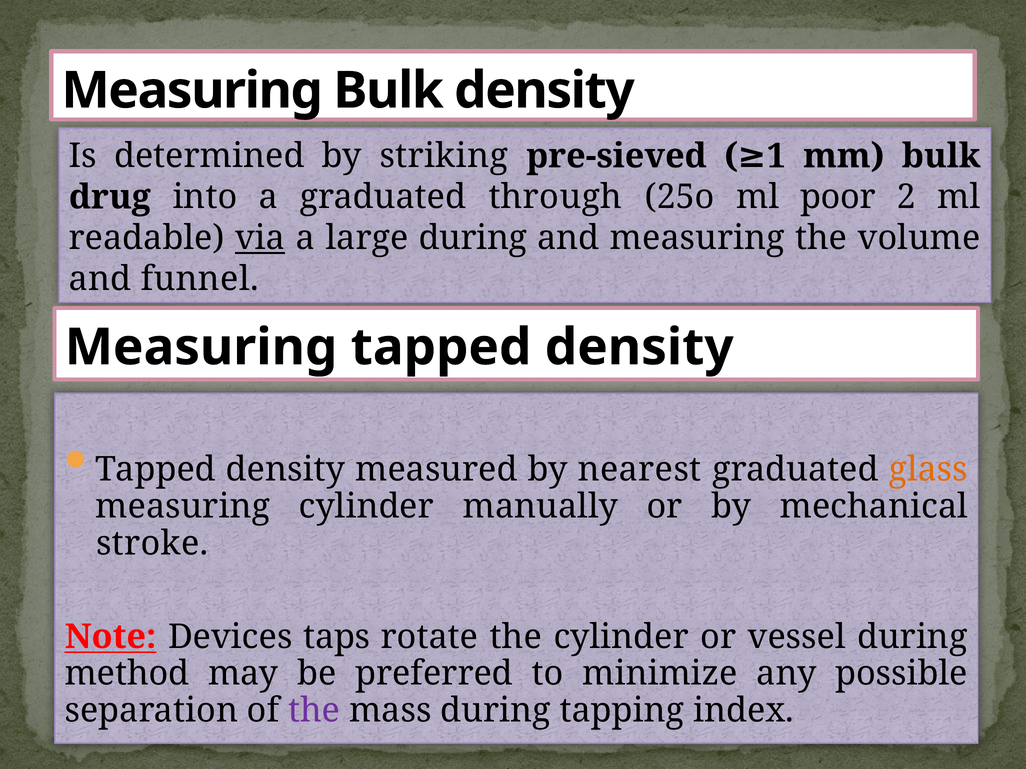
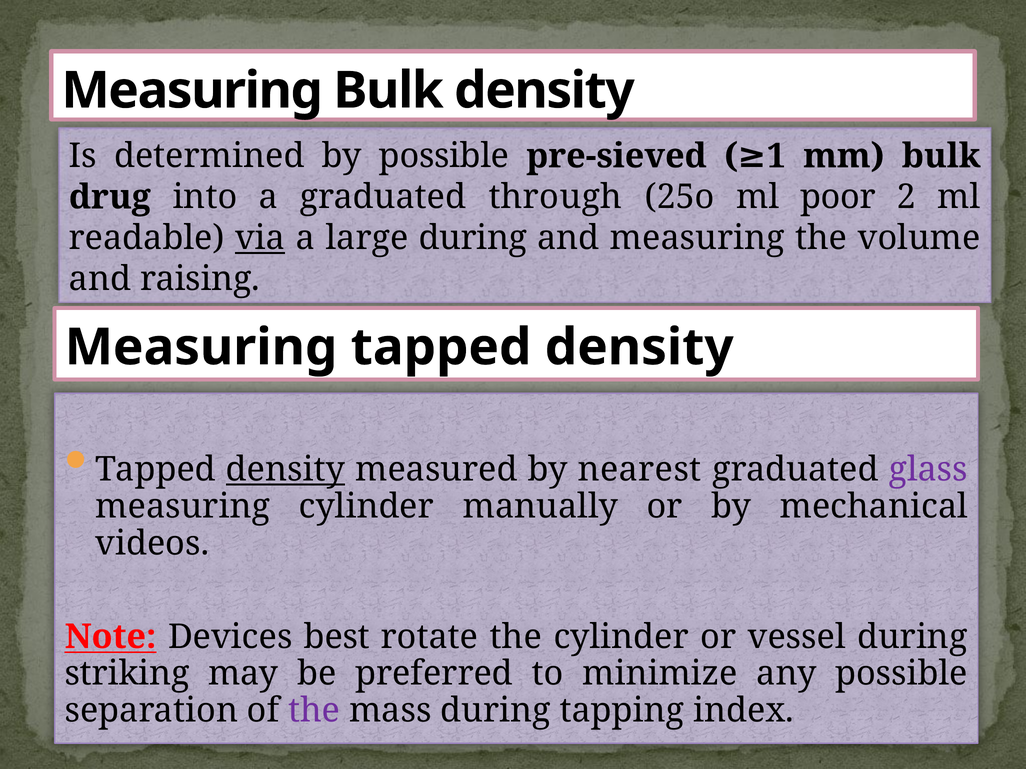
by striking: striking -> possible (444, 156)
funnel: funnel -> raising (200, 279)
density underline: none -> present (286, 470)
glass colour: orange -> purple (928, 470)
stroke: stroke -> videos (152, 544)
taps: taps -> best (337, 637)
method: method -> striking (127, 674)
